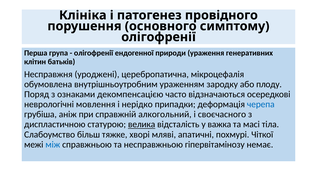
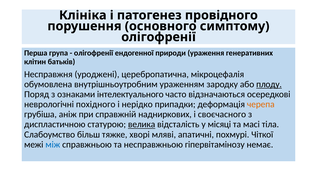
плоду underline: none -> present (269, 84)
декомпенсацією: декомпенсацією -> інтелектуального (130, 94)
мовлення: мовлення -> похідного (96, 104)
черепа colour: blue -> orange (261, 104)
алкогольний: алкогольний -> надниркових (165, 114)
важка: важка -> місяці (219, 124)
